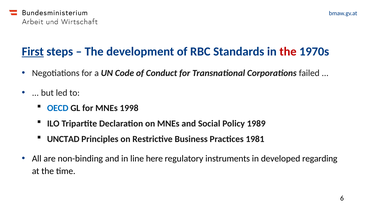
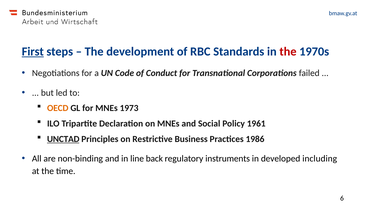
OECD colour: blue -> orange (58, 108)
1998: 1998 -> 1973 (129, 108)
1989: 1989 -> 1961 (256, 123)
UNCTAD underline: none -> present (63, 139)
1981: 1981 -> 1986 (255, 139)
here: here -> back (154, 158)
regarding: regarding -> including (320, 158)
